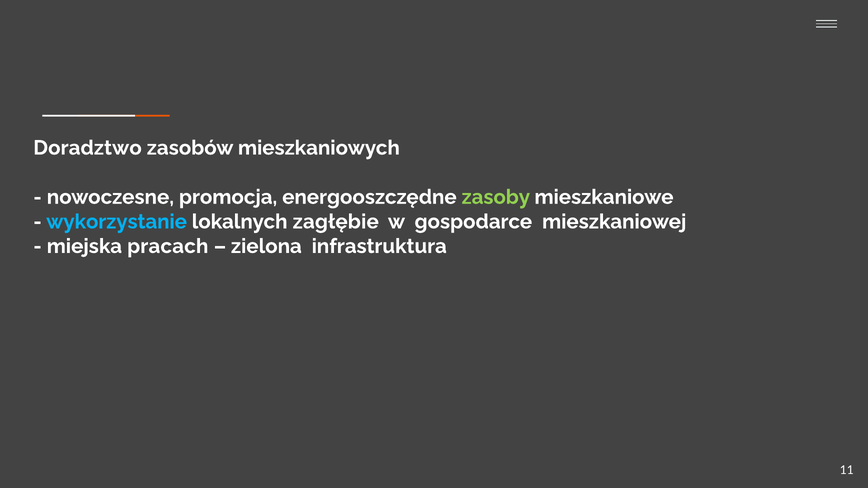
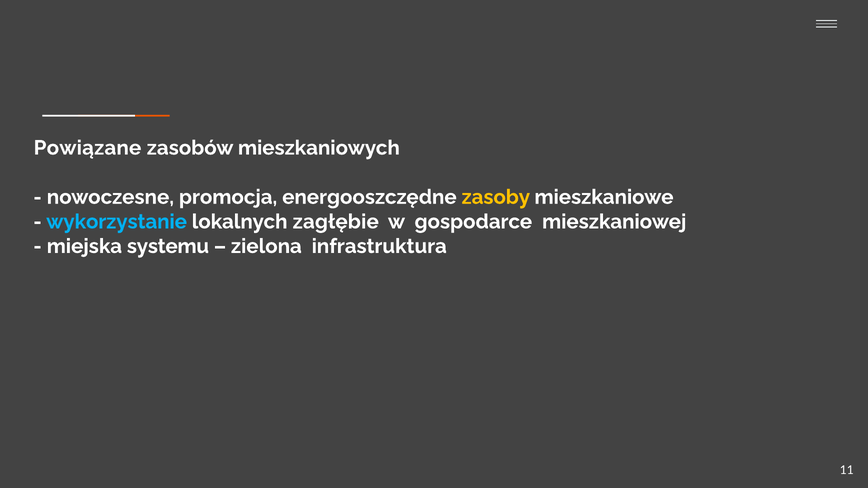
Doradztwo: Doradztwo -> Powiązane (87, 148)
zasoby colour: light green -> yellow (496, 197)
pracach: pracach -> systemu (168, 246)
